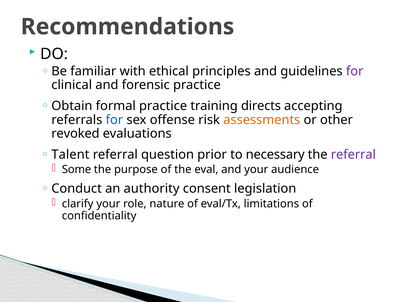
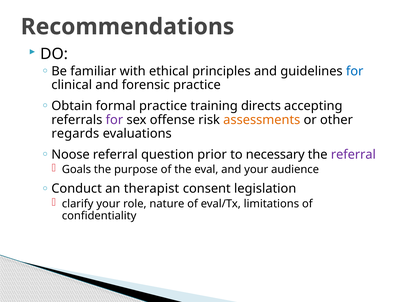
for colour: purple -> blue (355, 71)
for colour: blue -> purple (114, 120)
revoked: revoked -> regards (75, 133)
Talent: Talent -> Noose (71, 154)
Some: Some -> Goals (76, 169)
authority: authority -> therapist (152, 188)
